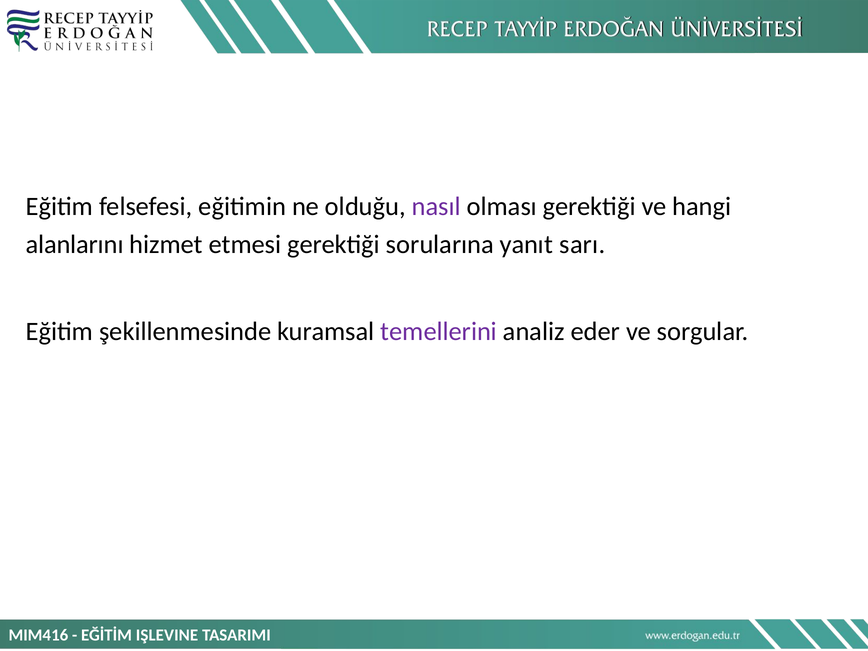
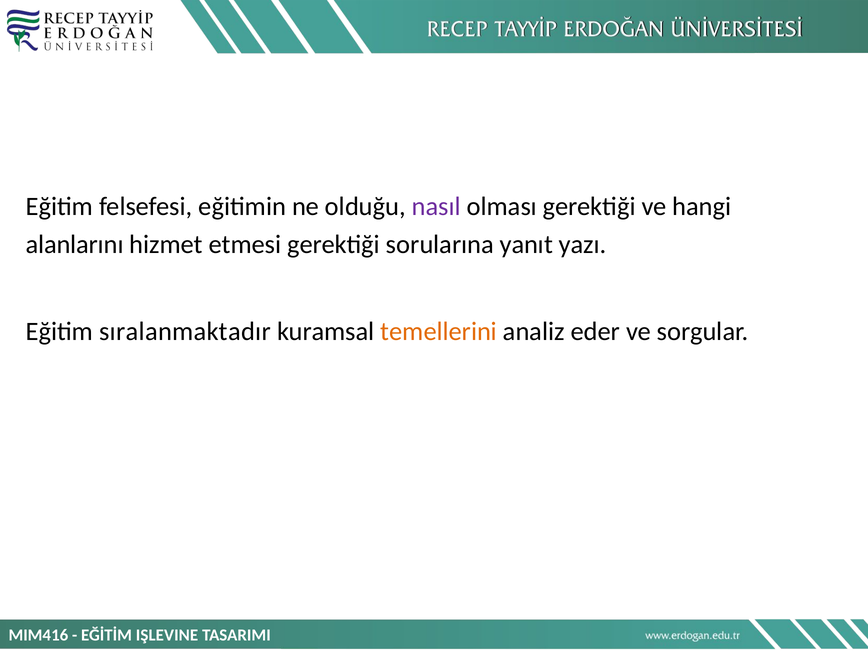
sarı: sarı -> yazı (583, 245)
şekillenmesinde: şekillenmesinde -> sıralanmaktadır (185, 332)
temellerini colour: purple -> orange (439, 332)
